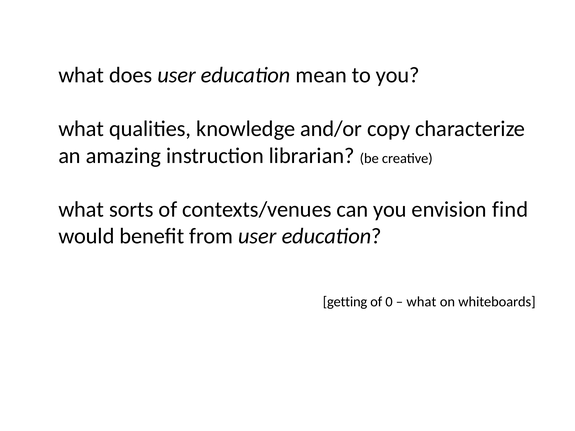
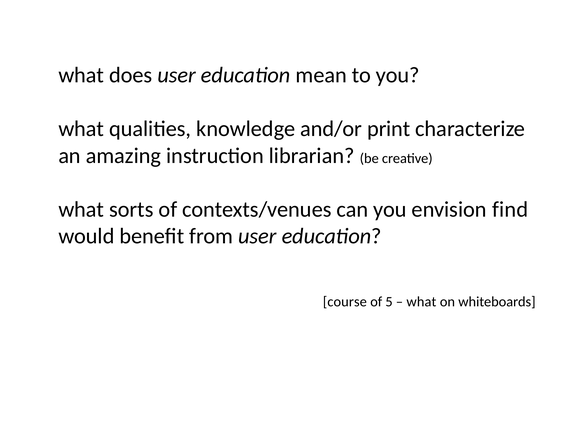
copy: copy -> print (389, 129)
getting: getting -> course (345, 302)
0: 0 -> 5 (389, 302)
